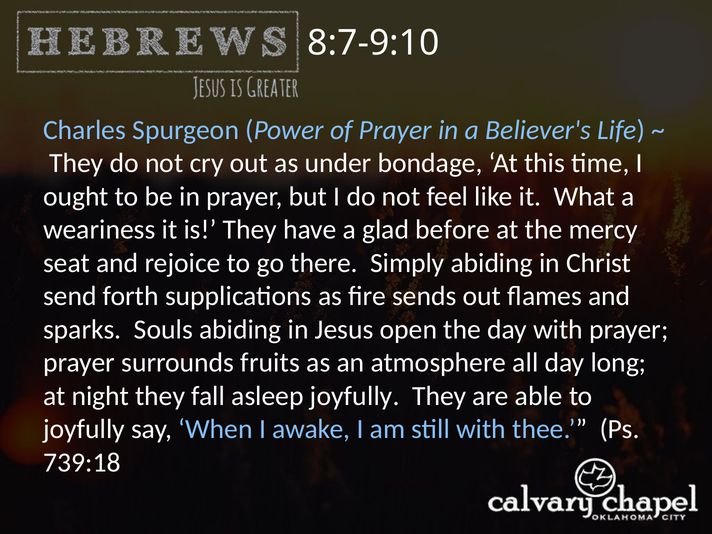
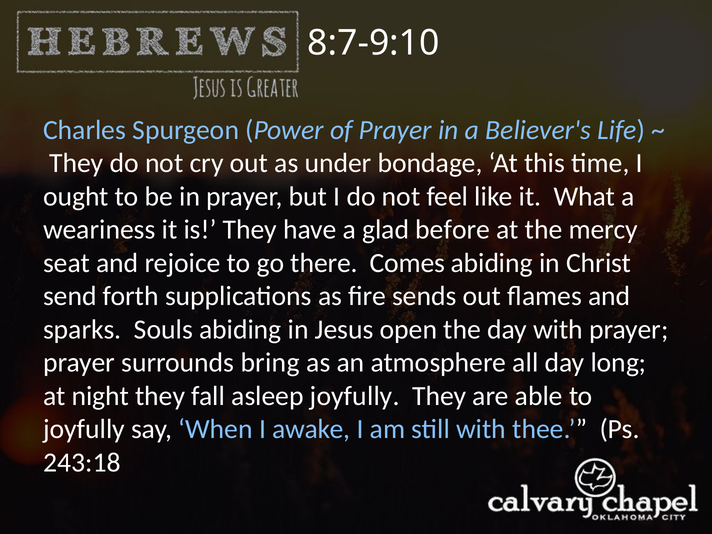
Simply: Simply -> Comes (407, 263)
fruits: fruits -> bring (270, 363)
739:18: 739:18 -> 243:18 (82, 462)
